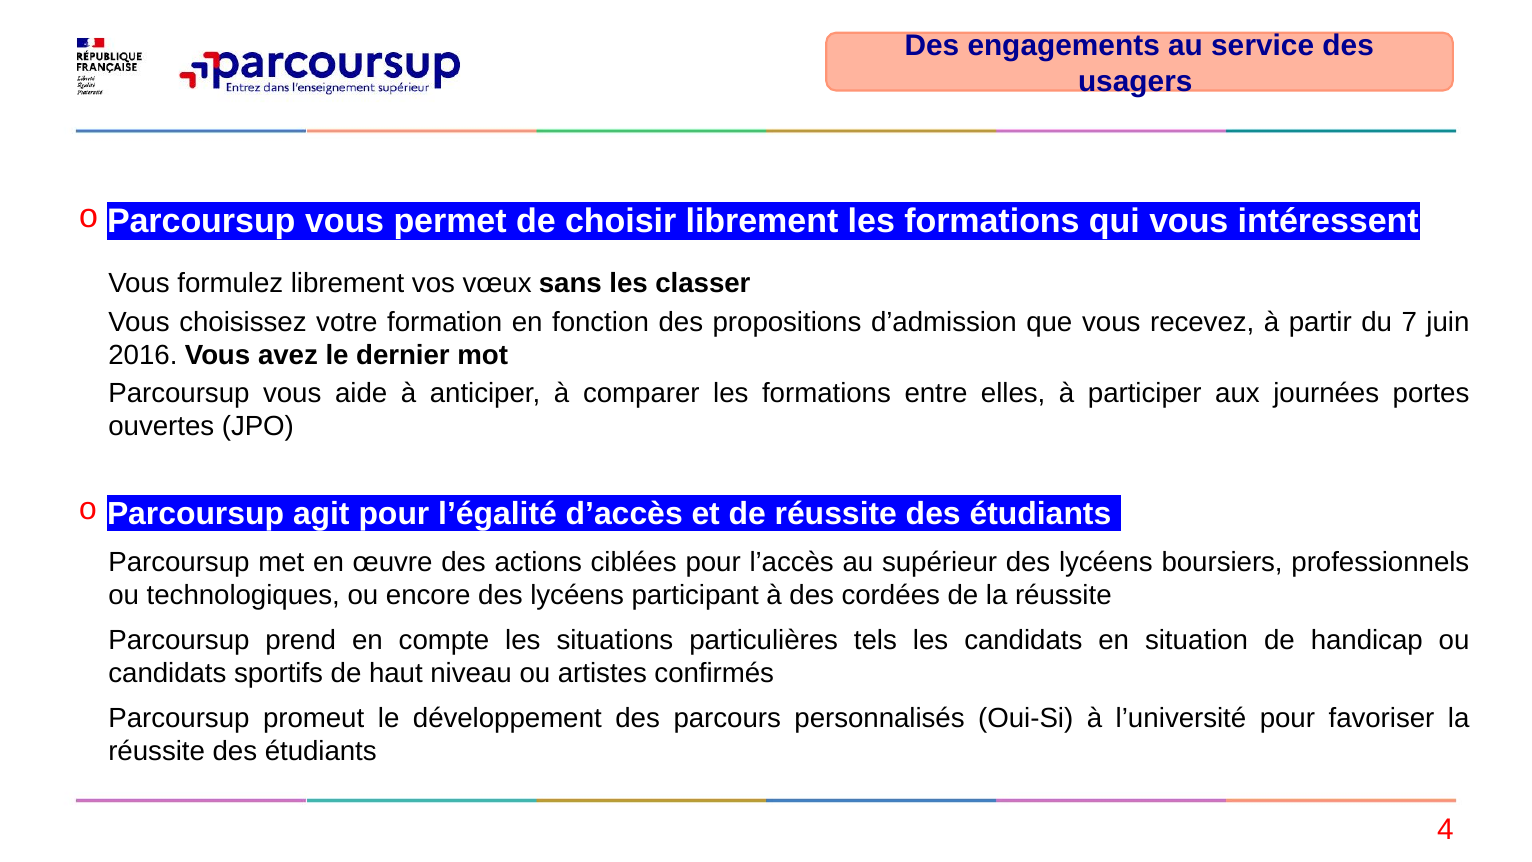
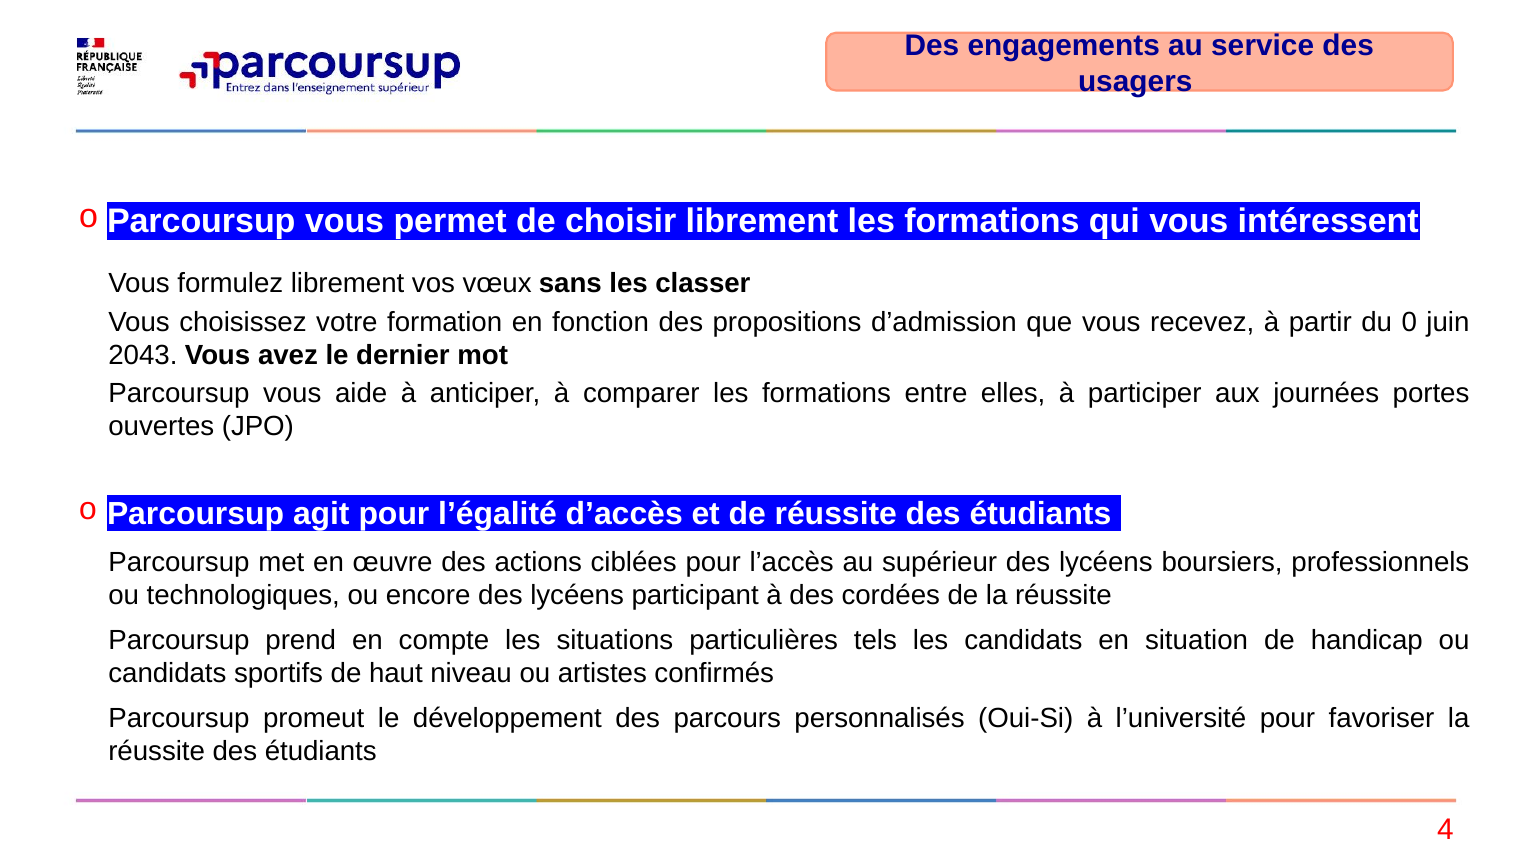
7: 7 -> 0 (1409, 322)
2016: 2016 -> 2043 (143, 355)
